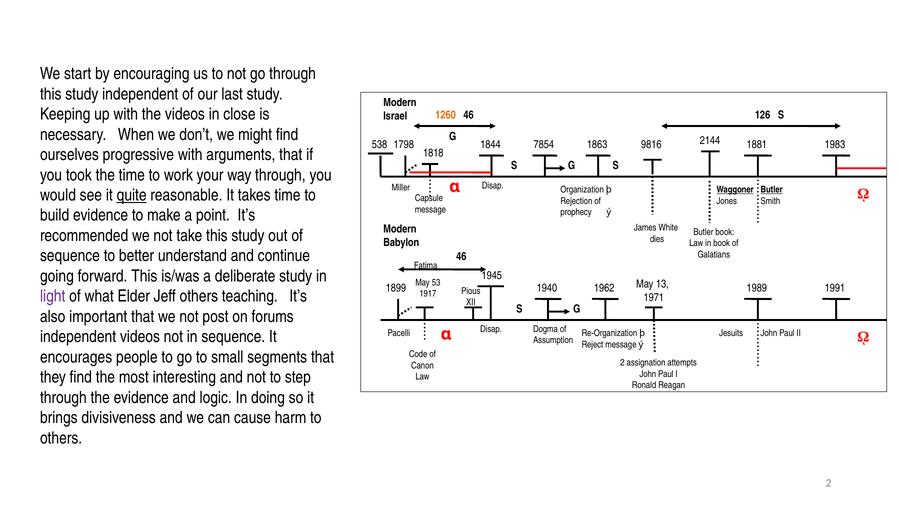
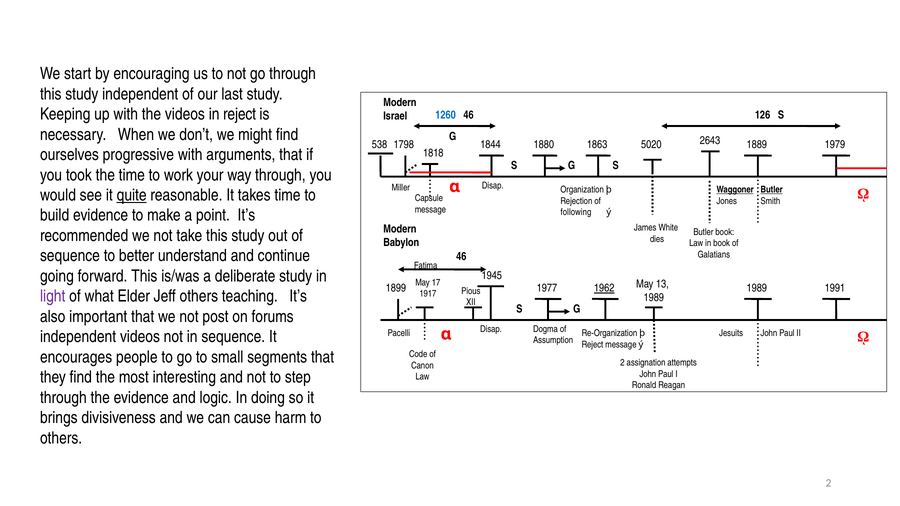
in close: close -> reject (240, 114)
1260 colour: orange -> blue (446, 115)
2144: 2144 -> 2643 (710, 141)
7854: 7854 -> 1880 (544, 145)
9816: 9816 -> 5020 (651, 145)
1881: 1881 -> 1889 (757, 145)
1983: 1983 -> 1979 (835, 145)
prophecy: prophecy -> following (576, 212)
53: 53 -> 17 (436, 283)
1940: 1940 -> 1977 (547, 288)
1962 underline: none -> present (604, 288)
1971: 1971 -> 1989 (654, 298)
